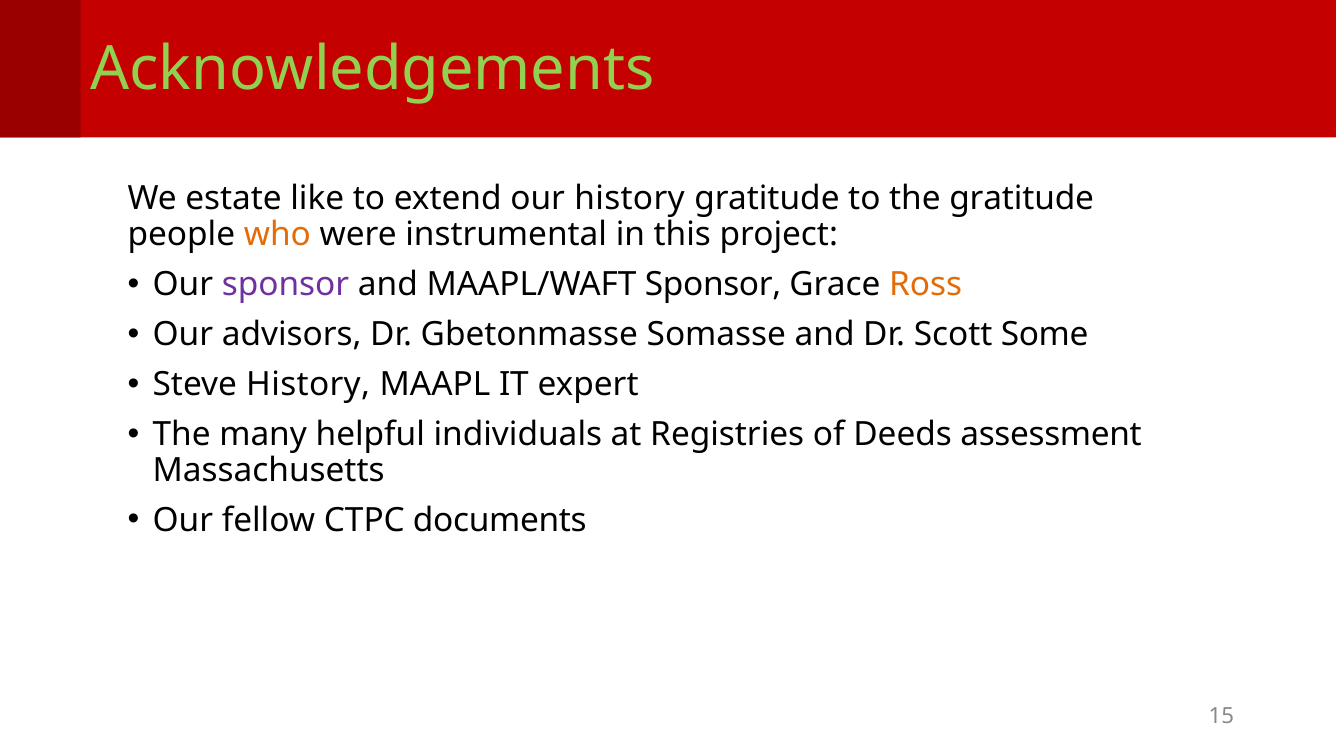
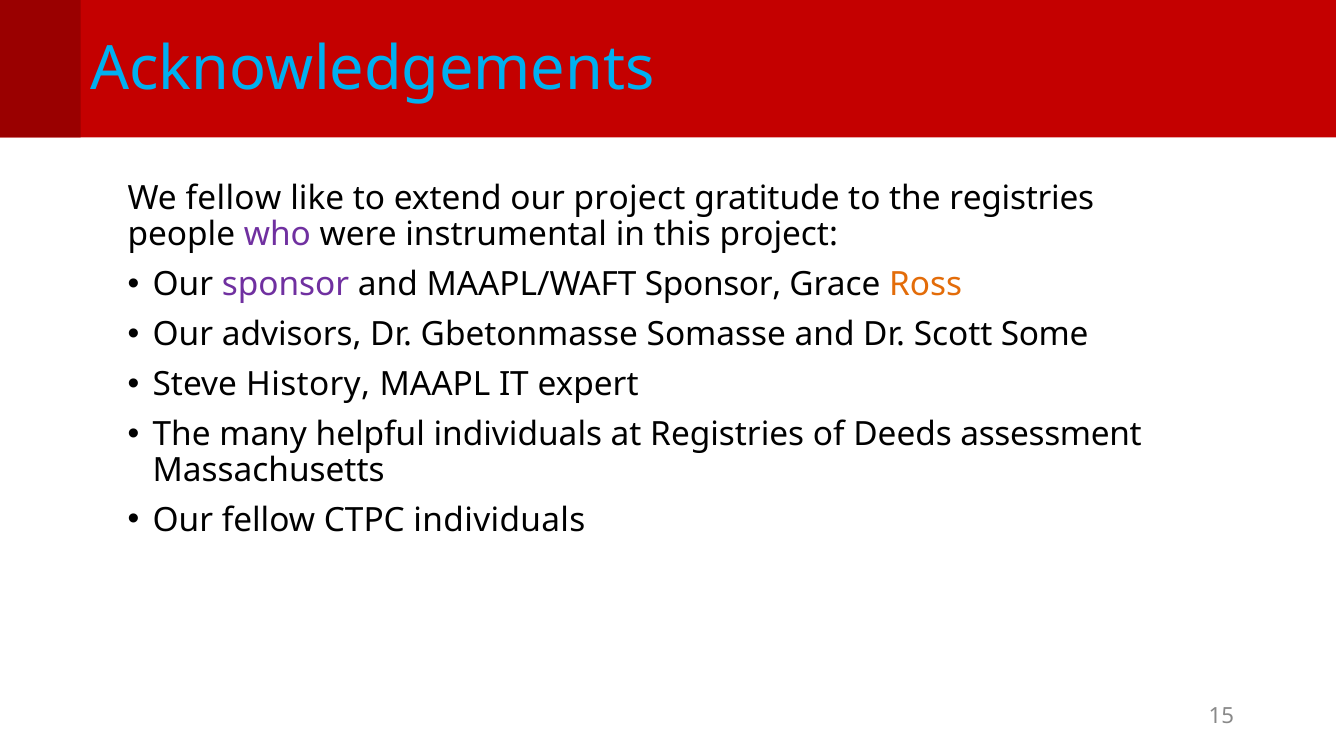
Acknowledgements colour: light green -> light blue (372, 69)
We estate: estate -> fellow (233, 199)
our history: history -> project (630, 199)
the gratitude: gratitude -> registries (1022, 199)
who colour: orange -> purple (277, 235)
CTPC documents: documents -> individuals (499, 521)
